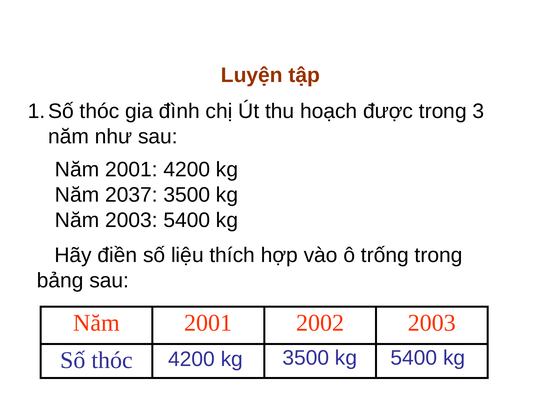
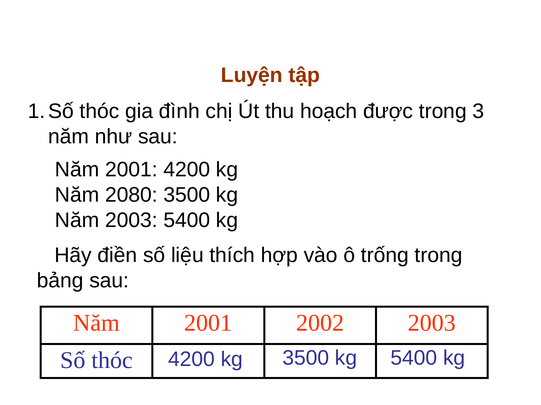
2037: 2037 -> 2080 (131, 195)
